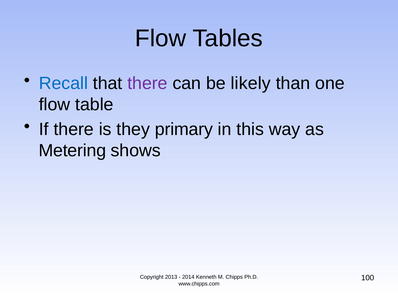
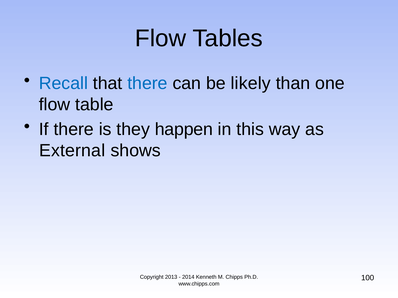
there colour: purple -> blue (147, 83)
primary: primary -> happen (184, 129)
Metering: Metering -> External (72, 151)
